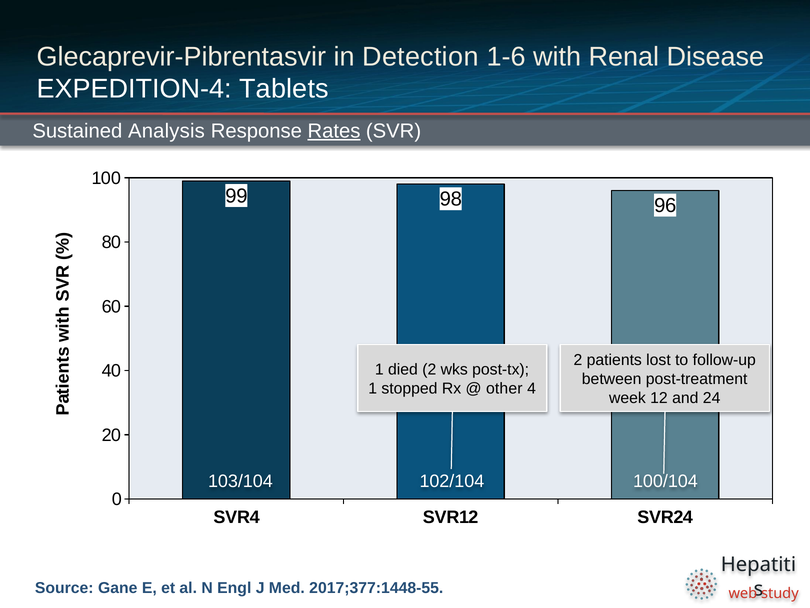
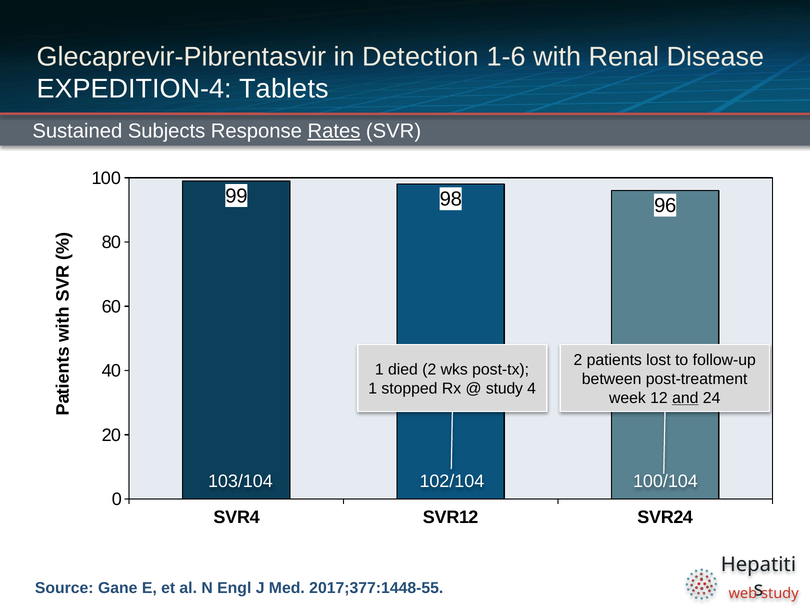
Analysis: Analysis -> Subjects (167, 131)
other: other -> study (504, 388)
and underline: none -> present (685, 398)
